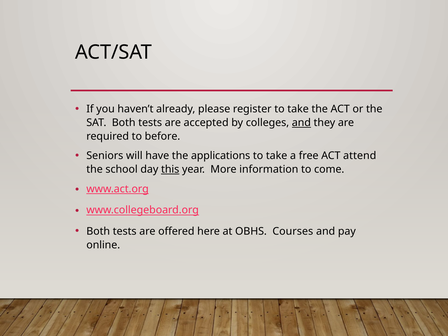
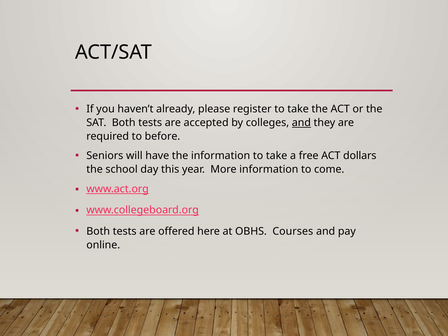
the applications: applications -> information (221, 156)
attend: attend -> dollars (360, 156)
this underline: present -> none (170, 169)
